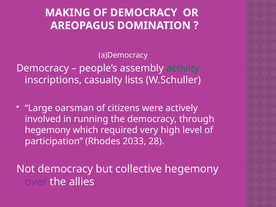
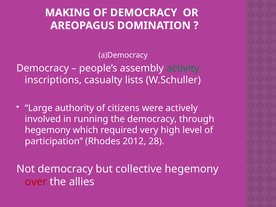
oarsman: oarsman -> authority (75, 108)
2033: 2033 -> 2012 (134, 141)
over colour: purple -> red (36, 182)
